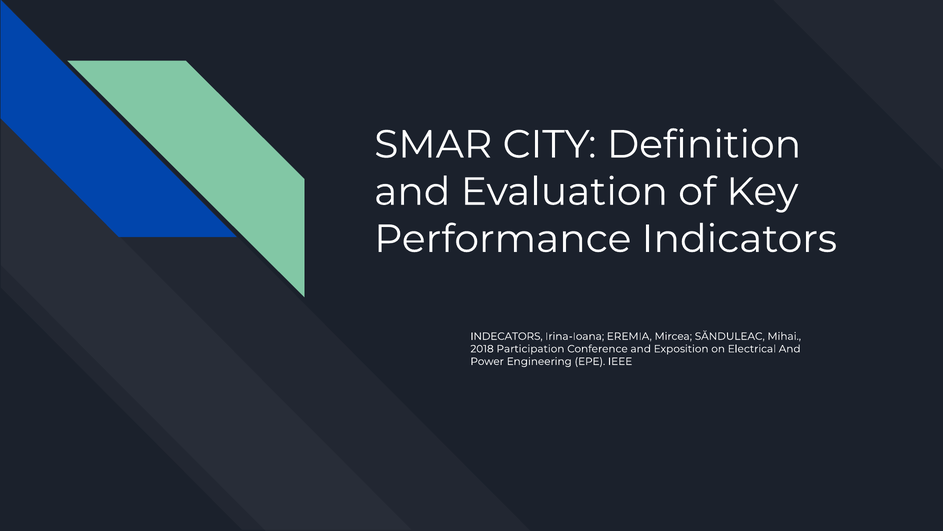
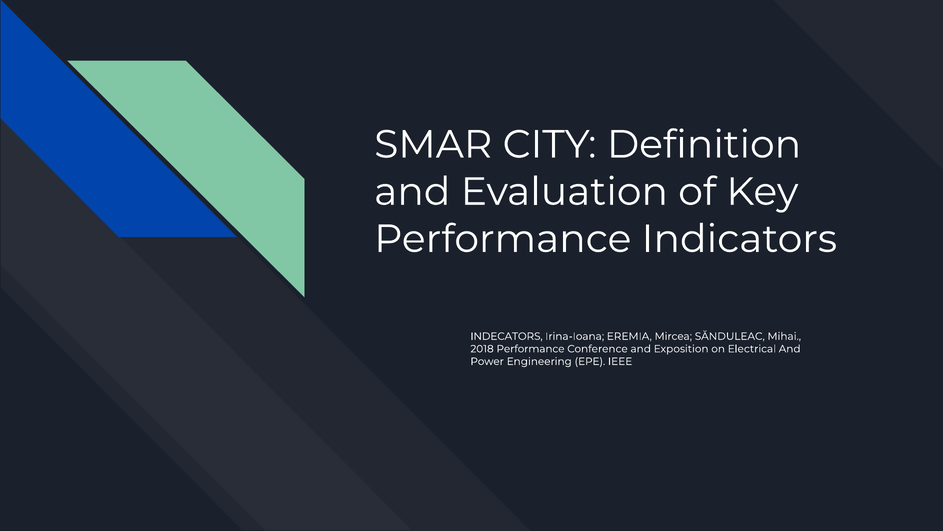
2018 Participation: Participation -> Performance (530, 349)
